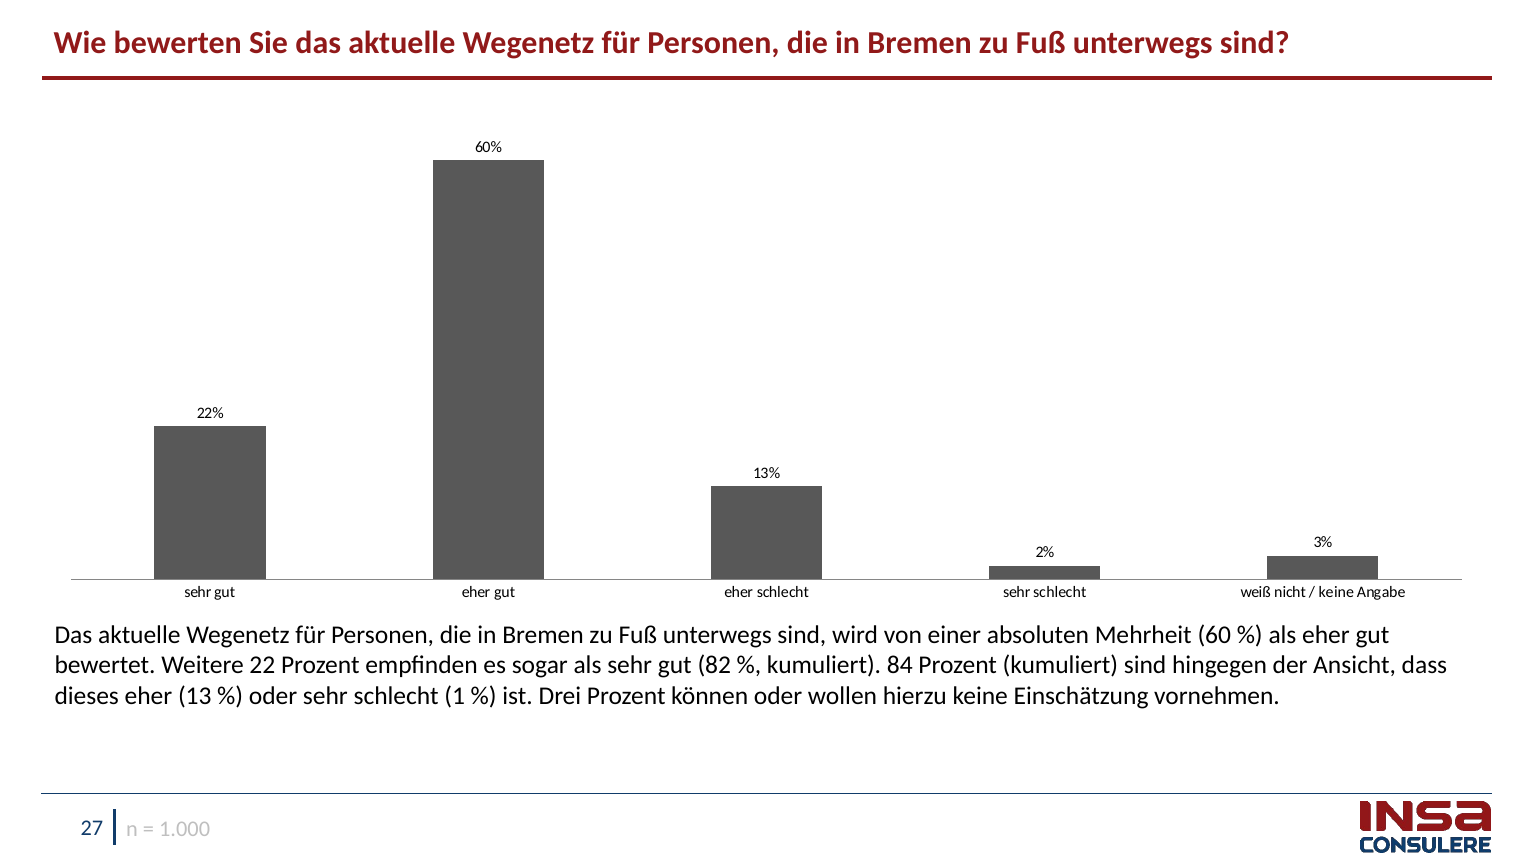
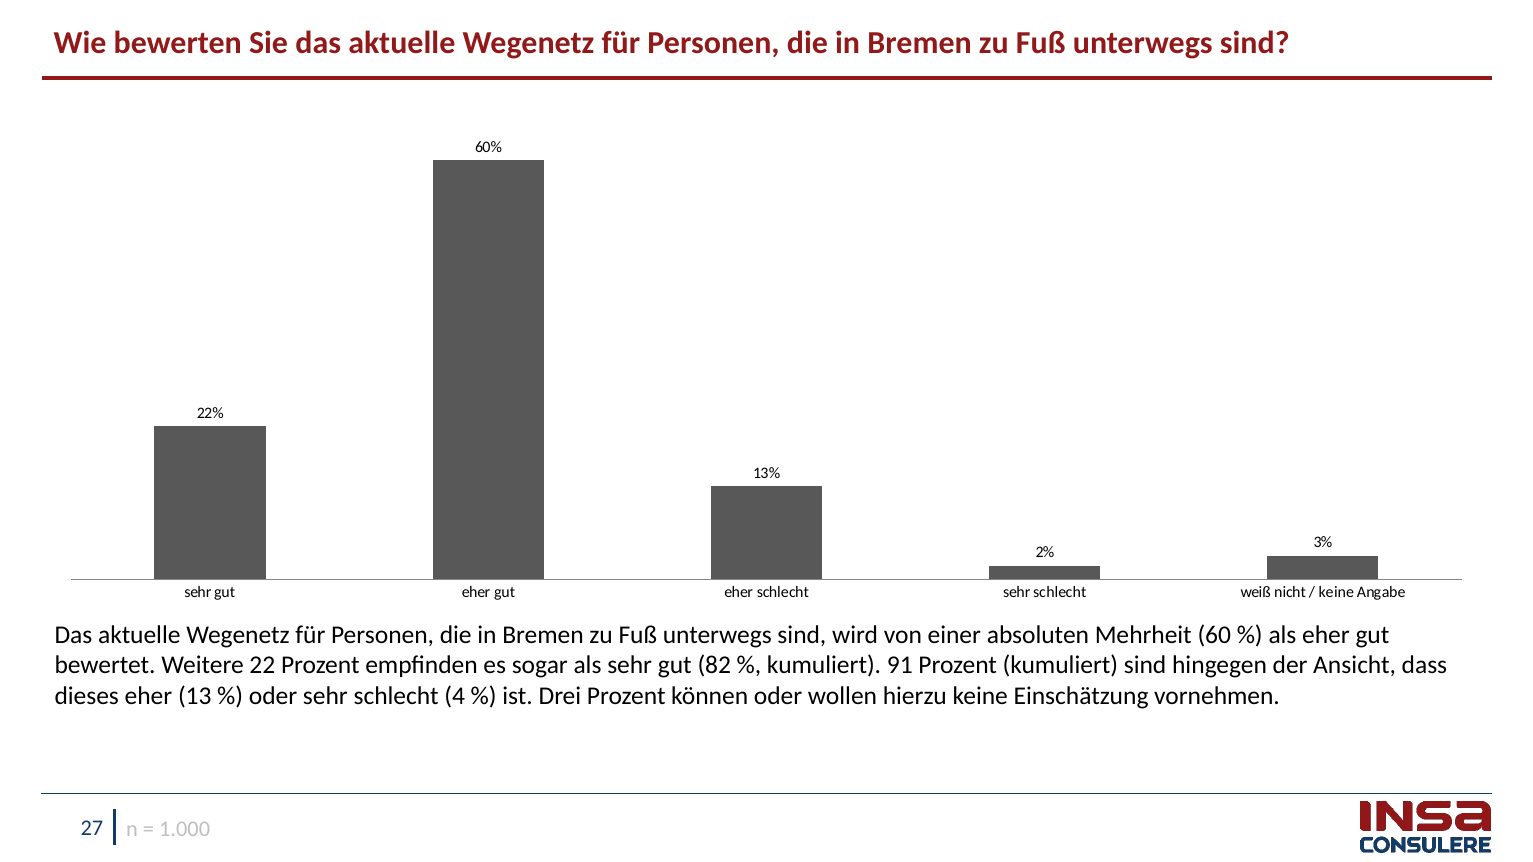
84: 84 -> 91 (900, 666)
1: 1 -> 4 (455, 696)
